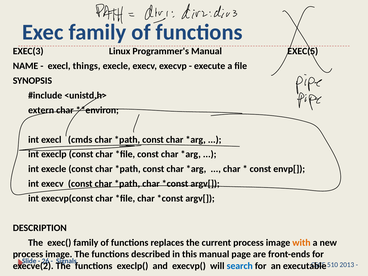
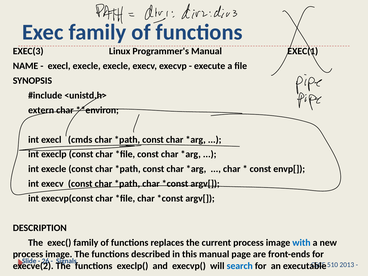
EXEC(5: EXEC(5 -> EXEC(1 (303, 51)
execl things: things -> execle (87, 66)
with colour: orange -> blue (301, 243)
